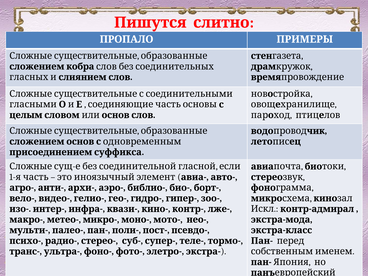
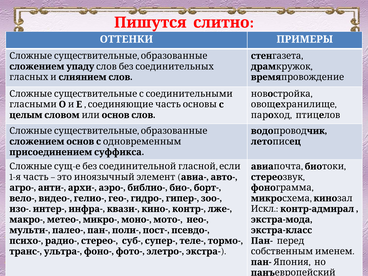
ПРОПАЛО: ПРОПАЛО -> ОТТЕНКИ (126, 39)
кобра: кобра -> упаду (80, 66)
